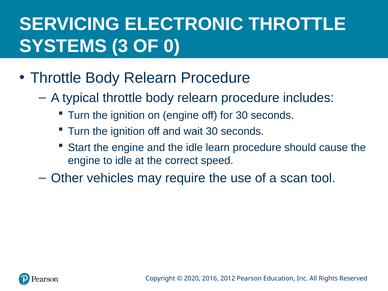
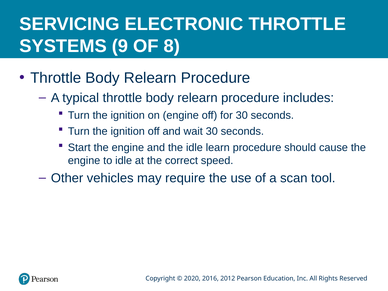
3: 3 -> 9 (120, 46)
0: 0 -> 8 (172, 46)
